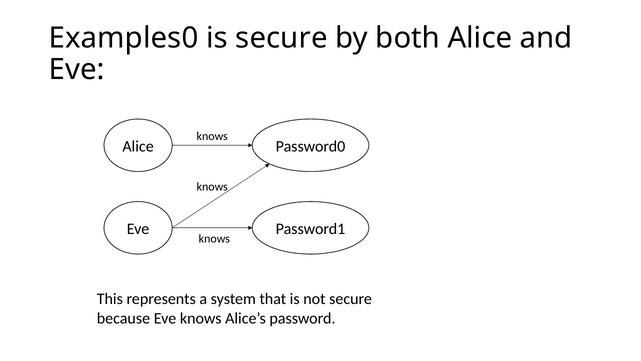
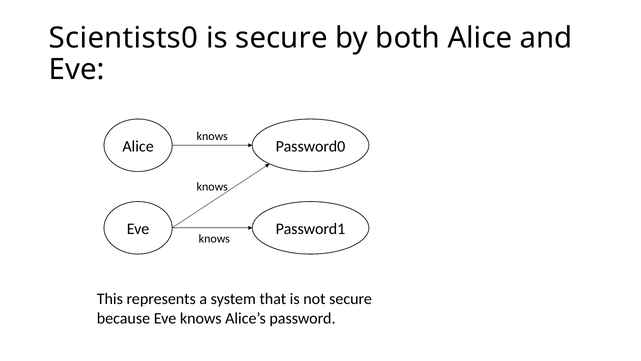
Examples0: Examples0 -> Scientists0 (124, 38)
